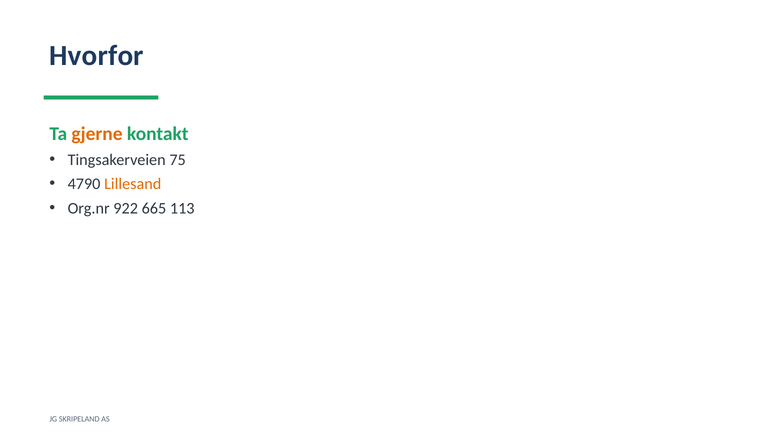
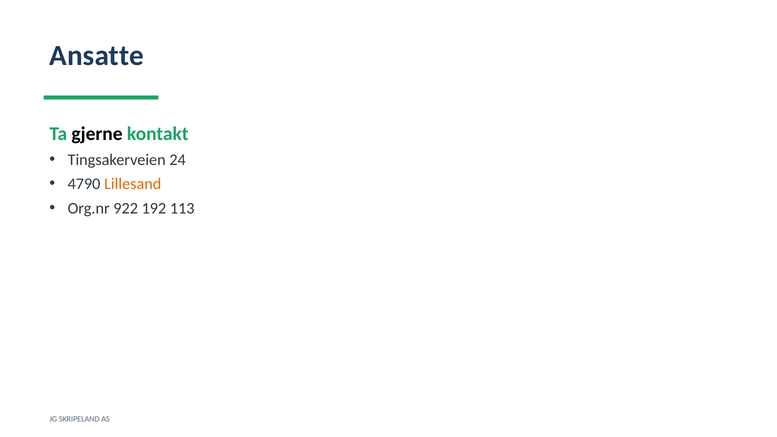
Hvorfor: Hvorfor -> Ansatte (97, 55)
gjerne colour: orange -> black (97, 134)
75: 75 -> 24 (178, 160)
665: 665 -> 192 (154, 208)
